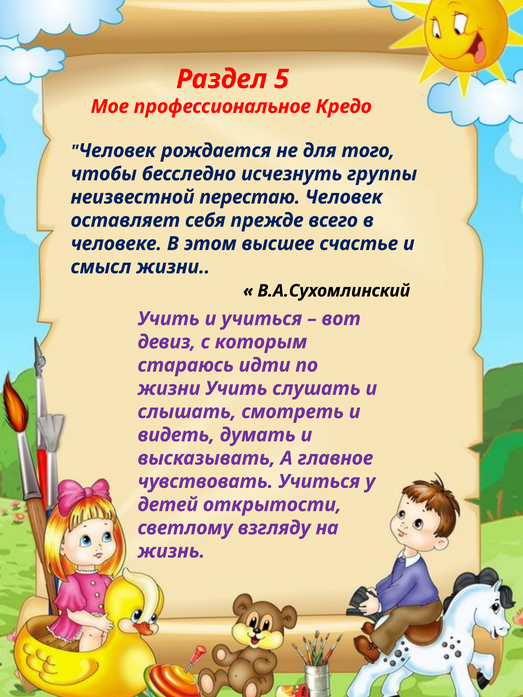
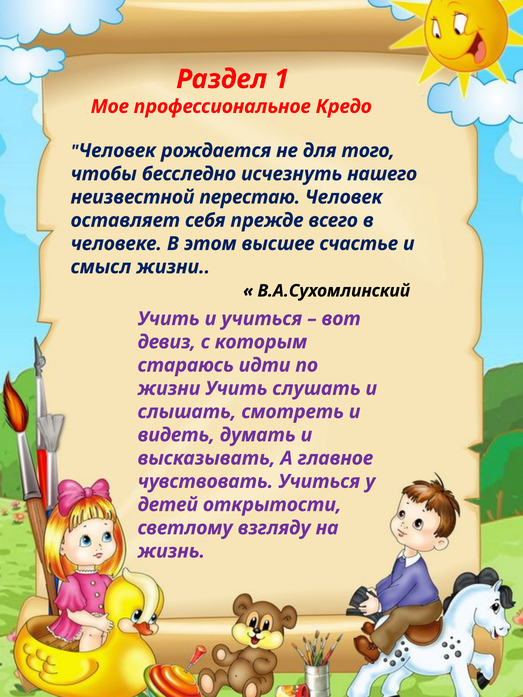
5: 5 -> 1 (282, 79)
группы: группы -> нашего (382, 174)
